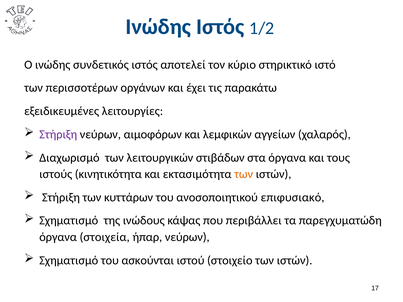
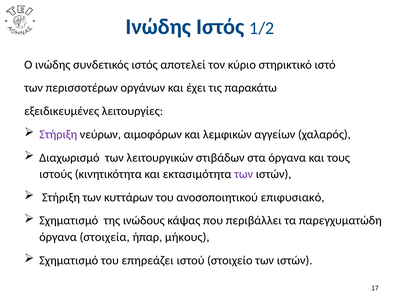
των colour: orange -> purple (244, 174)
ήπαρ νεύρων: νεύρων -> μήκους (187, 237)
ασκούνται: ασκούνται -> επηρεάζει (148, 261)
